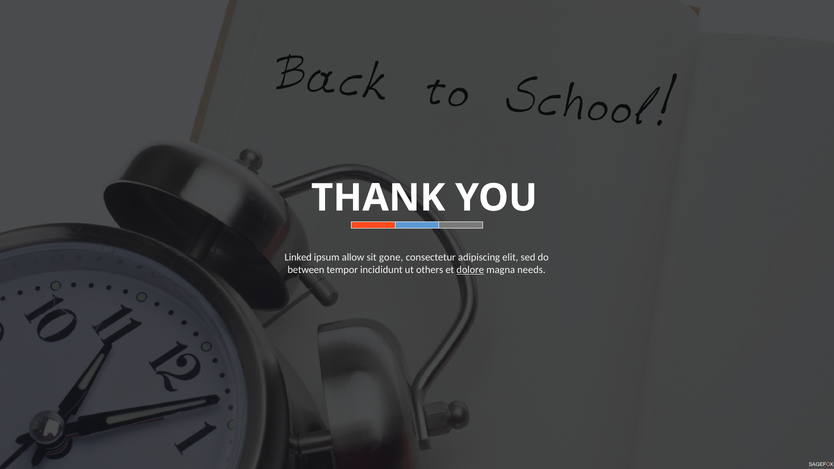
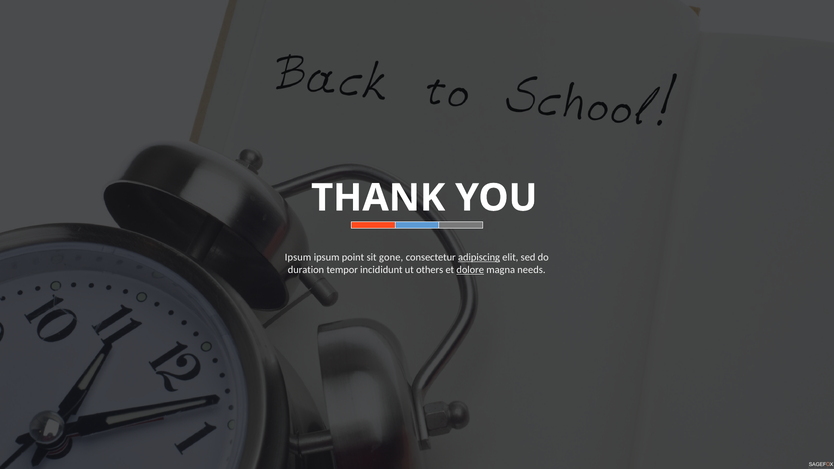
Linked: Linked -> Ipsum (298, 257)
allow: allow -> point (353, 257)
adipiscing underline: none -> present (479, 257)
between: between -> duration (306, 270)
